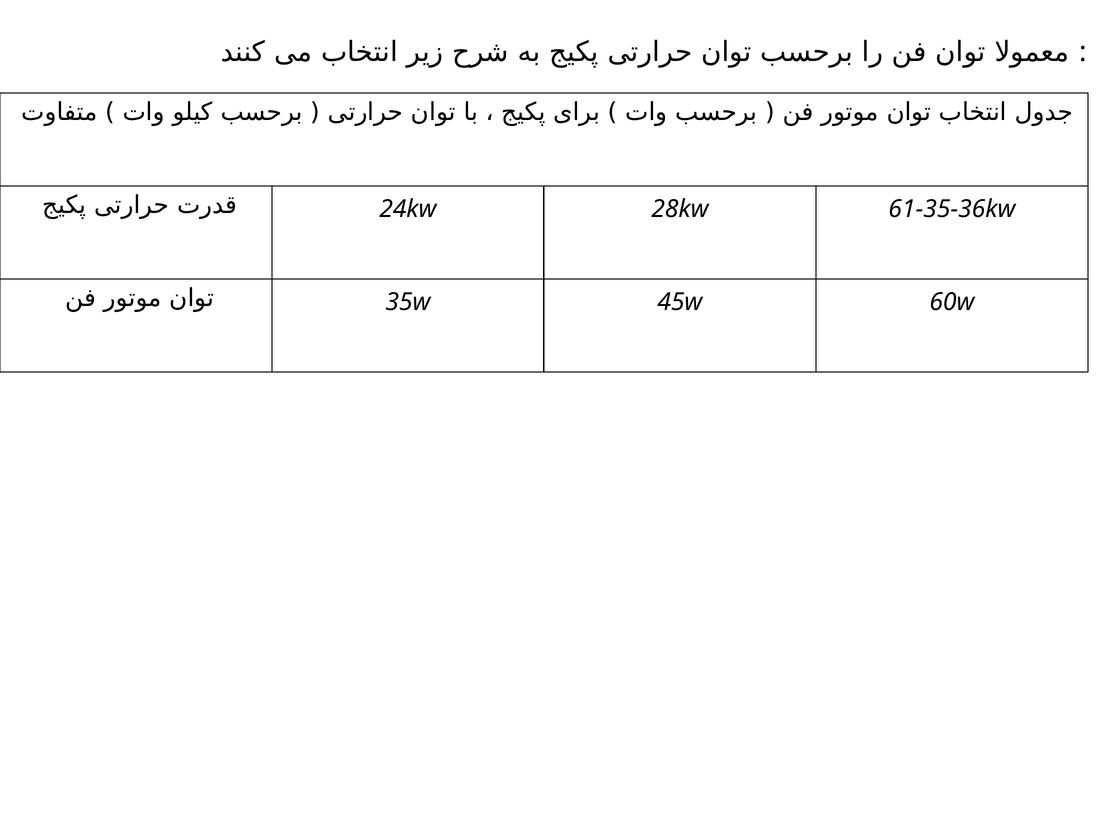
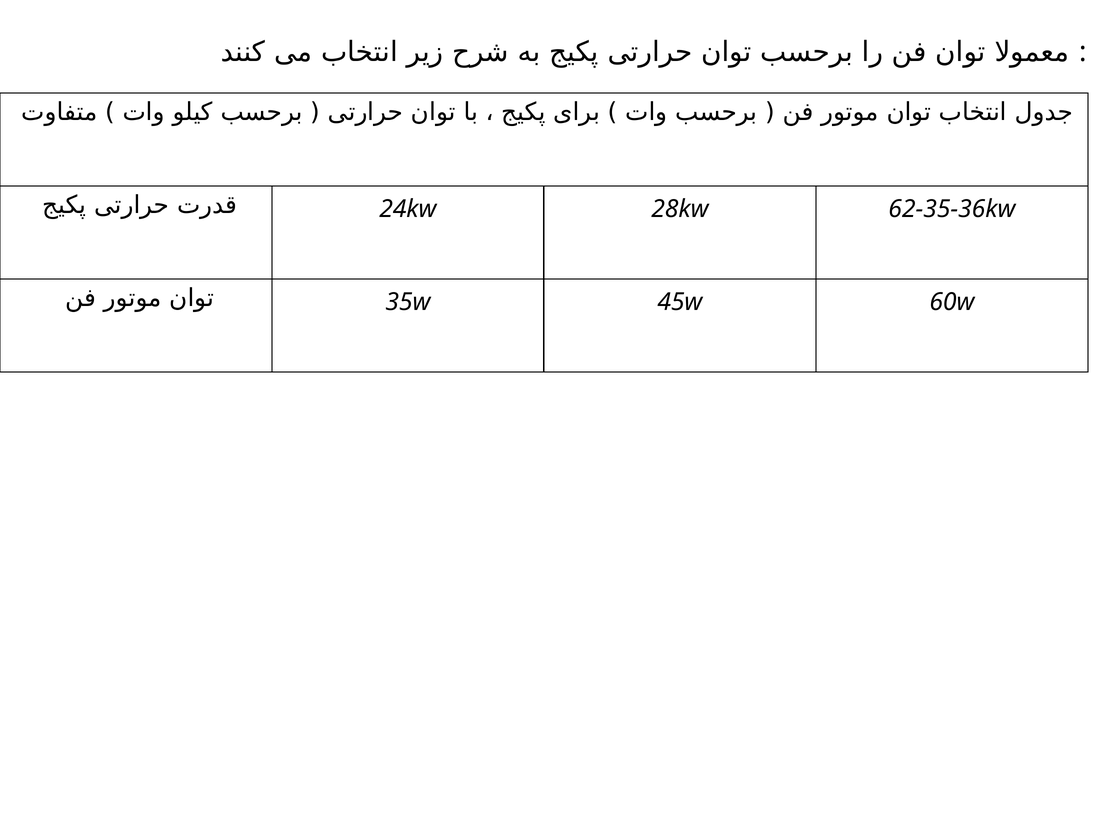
61-35-36kw: 61-35-36kw -> 62-35-36kw (952, 209)
